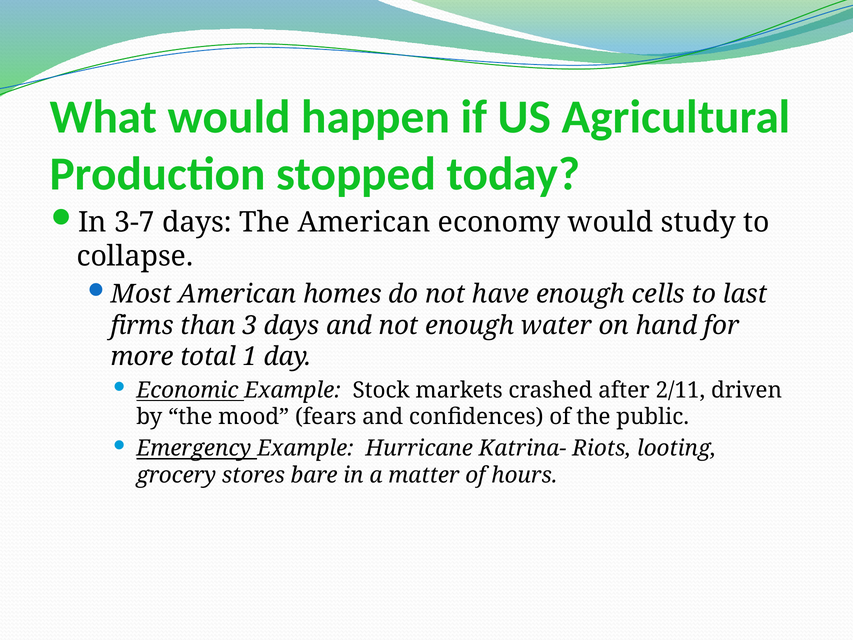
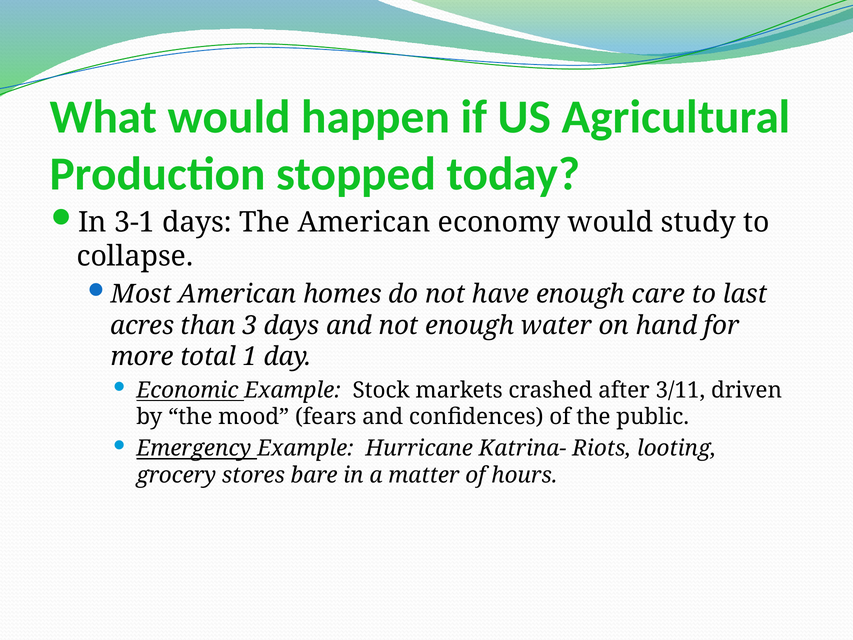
3-7: 3-7 -> 3-1 (134, 222)
cells: cells -> care (658, 294)
firms: firms -> acres (142, 325)
2/11: 2/11 -> 3/11 (680, 390)
